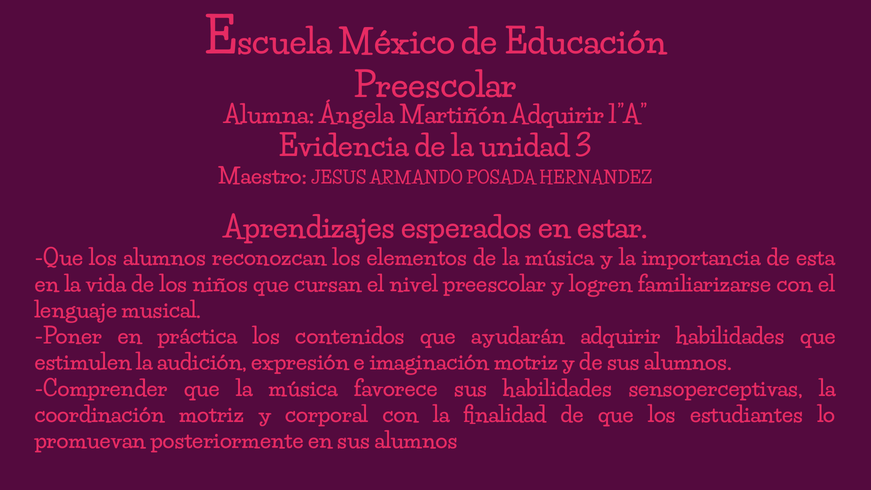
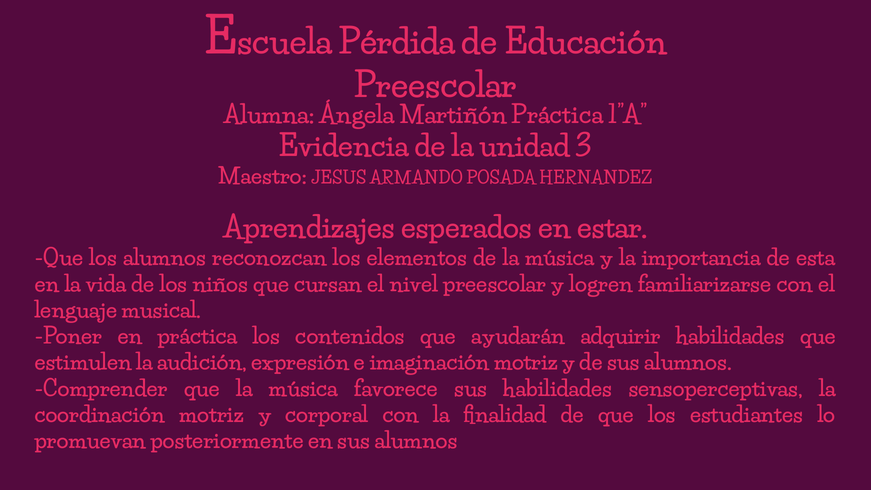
México: México -> Pérdida (397, 43)
Martiñón Adquirir: Adquirir -> Práctica (557, 115)
